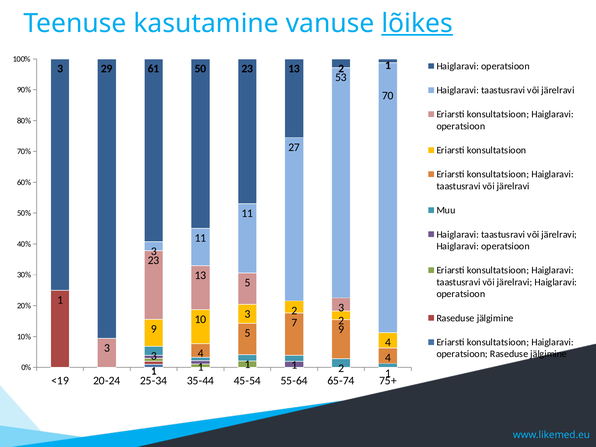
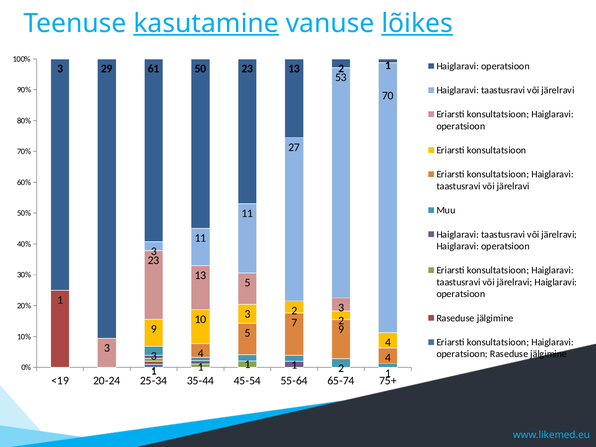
kasutamine underline: none -> present (206, 23)
